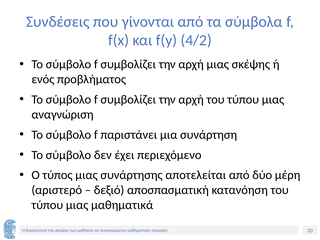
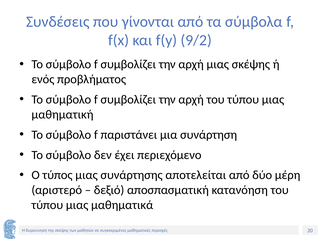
4/2: 4/2 -> 9/2 (196, 40)
αναγνώριση: αναγνώριση -> μαθηματική (62, 114)
